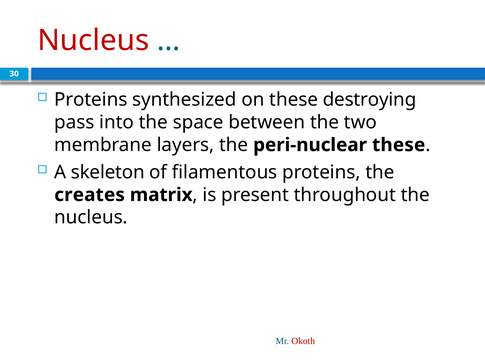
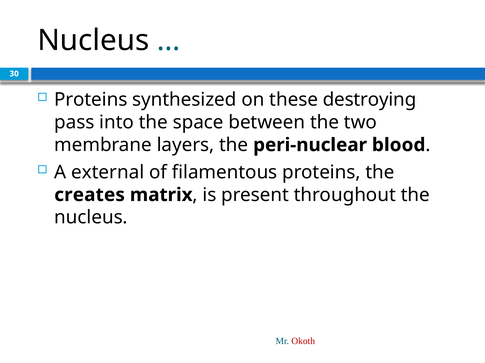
Nucleus colour: red -> black (93, 40)
peri-nuclear these: these -> blood (399, 145)
skeleton: skeleton -> external (108, 173)
